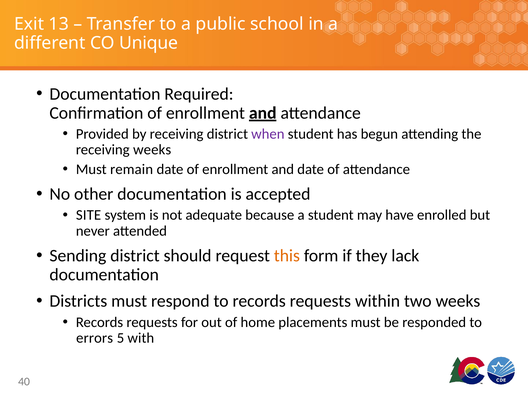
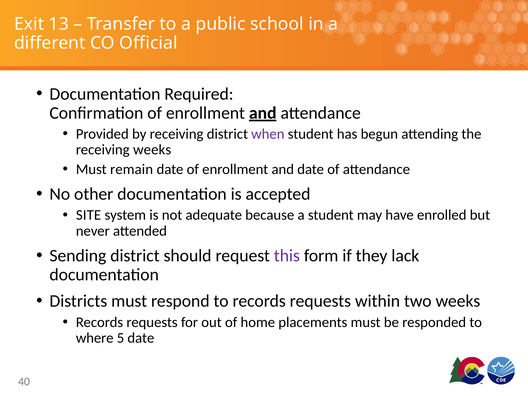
Unique: Unique -> Official (149, 43)
this colour: orange -> purple (287, 256)
errors: errors -> where (95, 338)
5 with: with -> date (141, 338)
